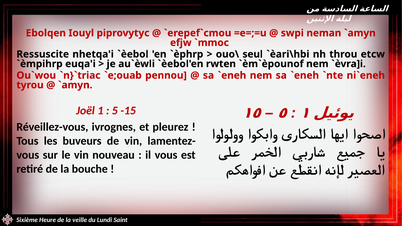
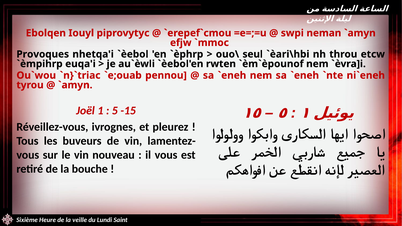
Ressuscite: Ressuscite -> Provoques (43, 54)
